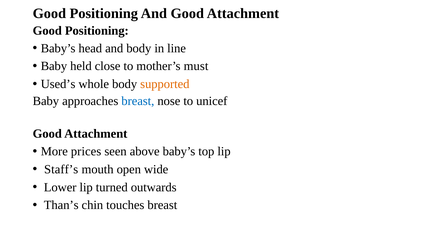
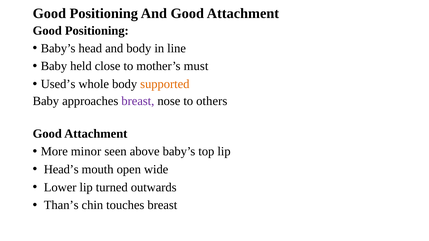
breast colour: blue -> purple (138, 101)
unicef: unicef -> others (212, 101)
prices: prices -> minor (86, 152)
Staff’s: Staff’s -> Head’s (61, 170)
